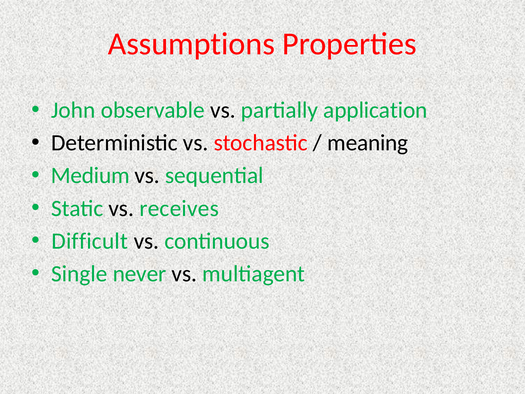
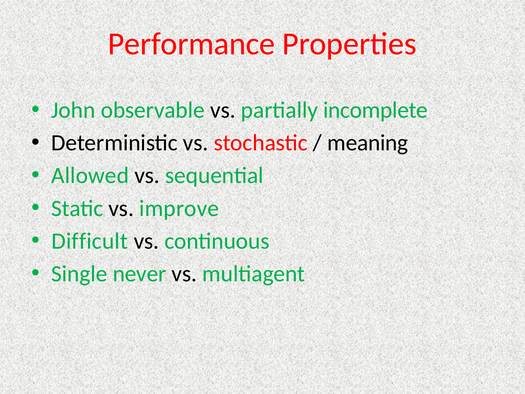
Assumptions: Assumptions -> Performance (191, 44)
application: application -> incomplete (375, 110)
Medium: Medium -> Allowed (90, 175)
receives: receives -> improve (179, 208)
